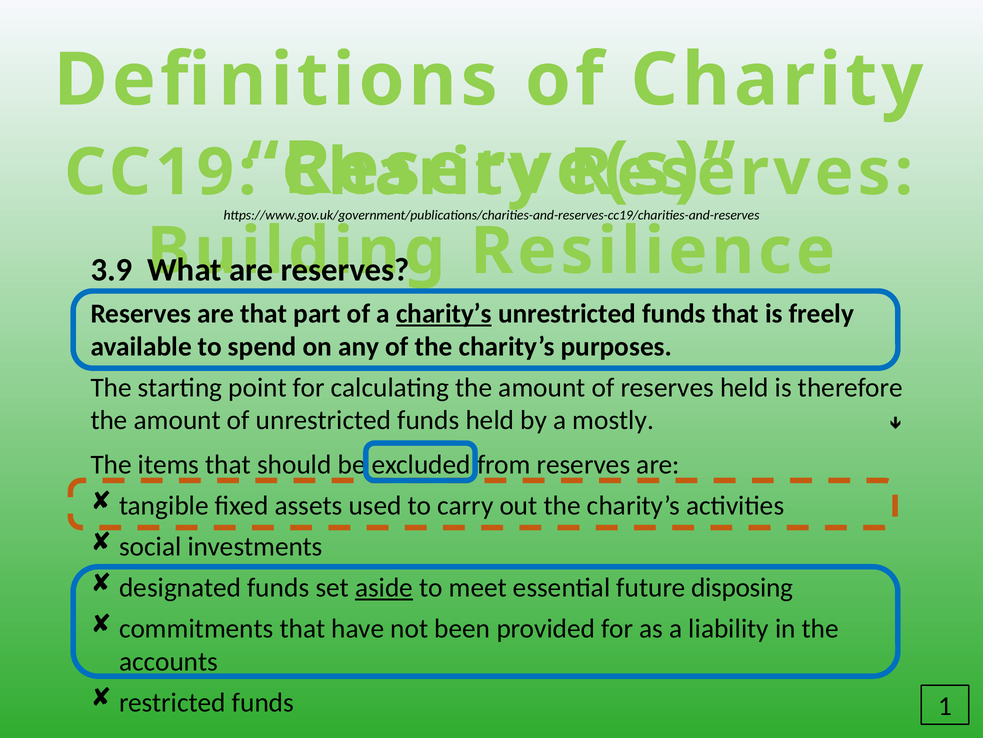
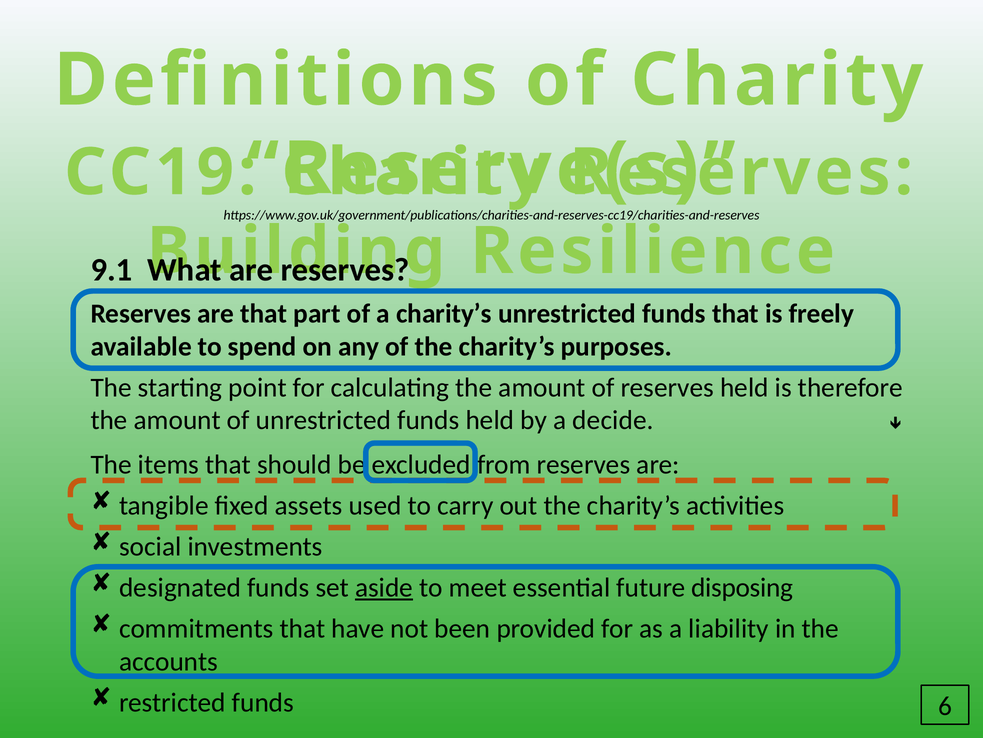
3.9: 3.9 -> 9.1 (112, 269)
charity’s underline: present -> none (444, 313)
mostly: mostly -> decide (613, 420)
1: 1 -> 6 (945, 706)
